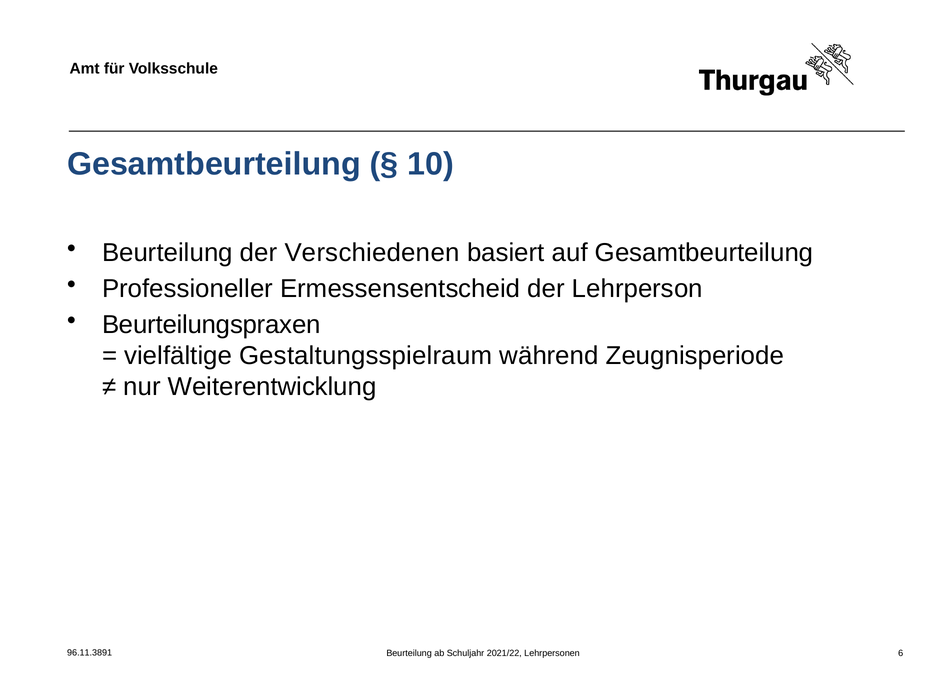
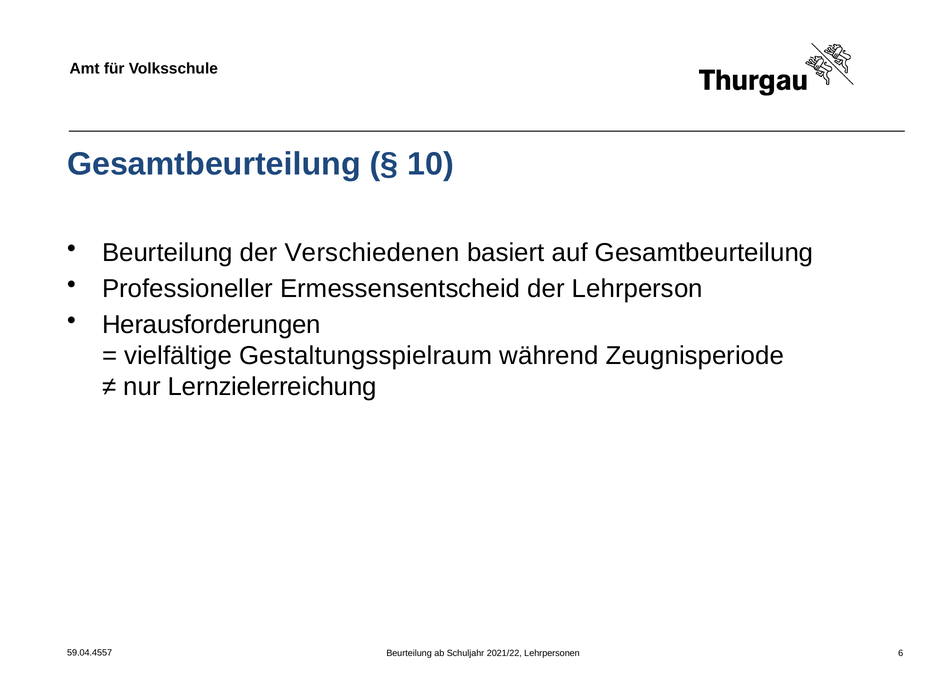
Beurteilungspraxen: Beurteilungspraxen -> Herausforderungen (211, 325)
Weiterentwicklung: Weiterentwicklung -> Lernzielerreichung (272, 387)
96.11.3891: 96.11.3891 -> 59.04.4557 (90, 653)
